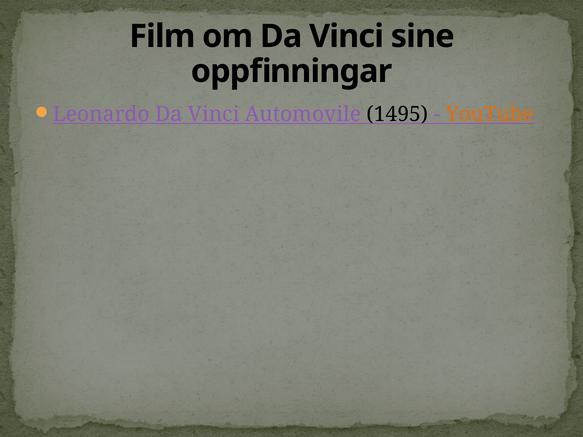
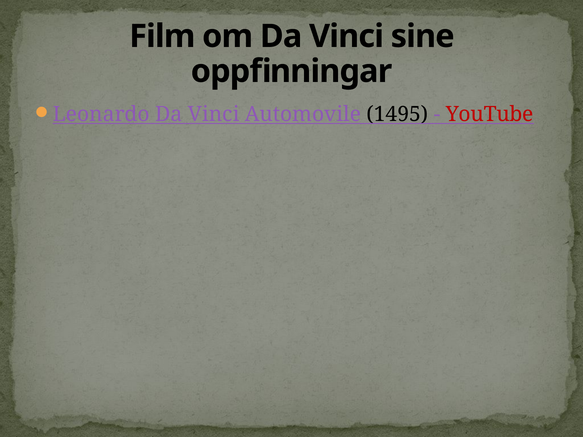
YouTube colour: orange -> red (490, 114)
